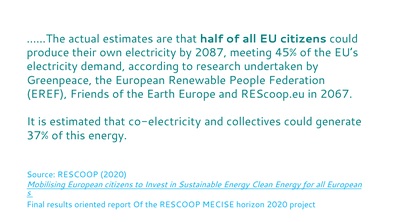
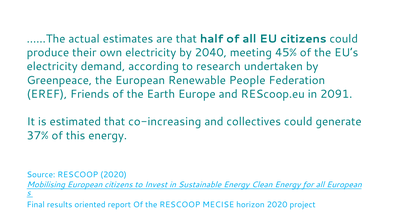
2087: 2087 -> 2040 (211, 53)
2067: 2067 -> 2091 (336, 94)
co-electricity: co-electricity -> co-increasing (165, 122)
